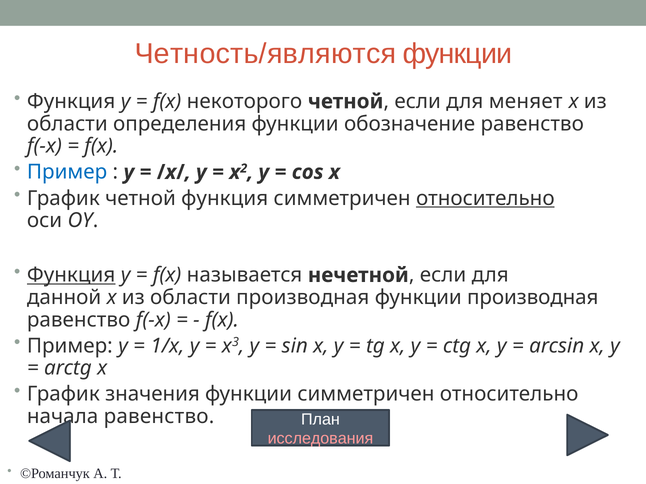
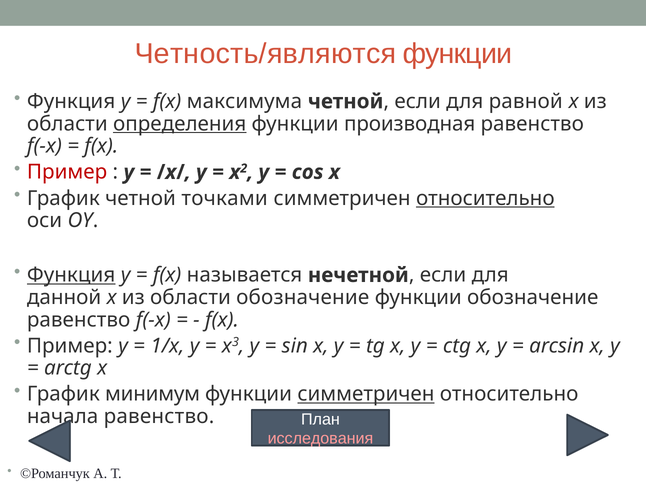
некоторого: некоторого -> максимума (244, 102)
меняет: меняет -> равной (526, 102)
определения underline: none -> present (180, 124)
обозначение: обозначение -> производная (410, 124)
Пример colour: blue -> red (67, 172)
четной функция: функция -> точками (225, 198)
области производная: производная -> обозначение (303, 298)
функции производная: производная -> обозначение (533, 298)
значения: значения -> минимум (153, 395)
симметричен underline: none -> present (366, 395)
